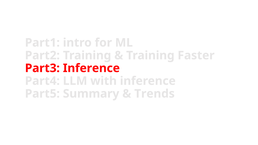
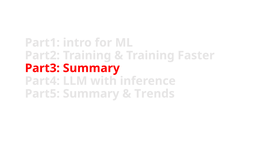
Part3 Inference: Inference -> Summary (91, 68)
